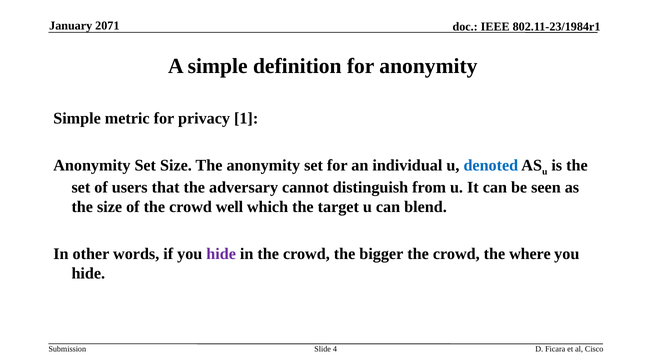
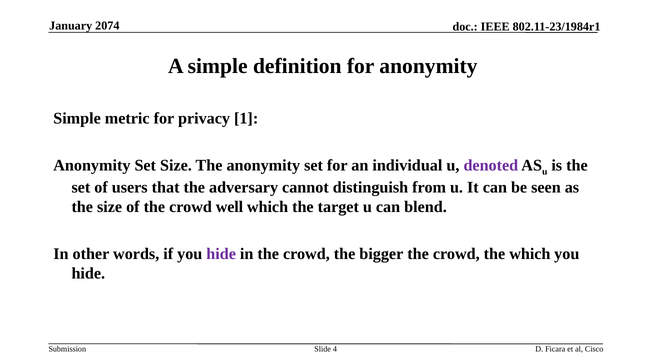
2071: 2071 -> 2074 (107, 26)
denoted colour: blue -> purple (491, 165)
the where: where -> which (530, 253)
